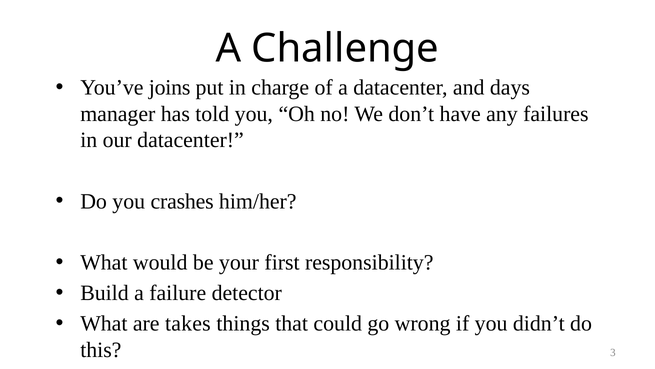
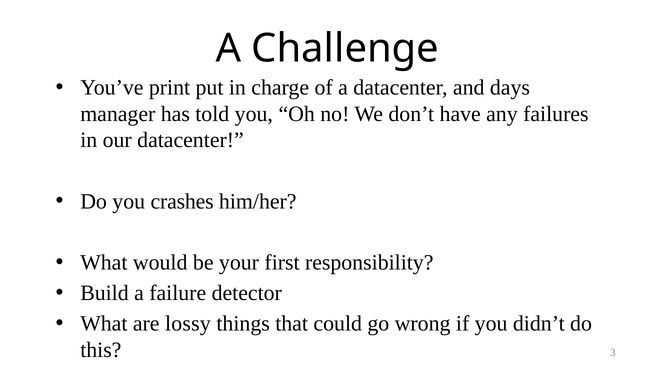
joins: joins -> print (169, 88)
takes: takes -> lossy (188, 323)
